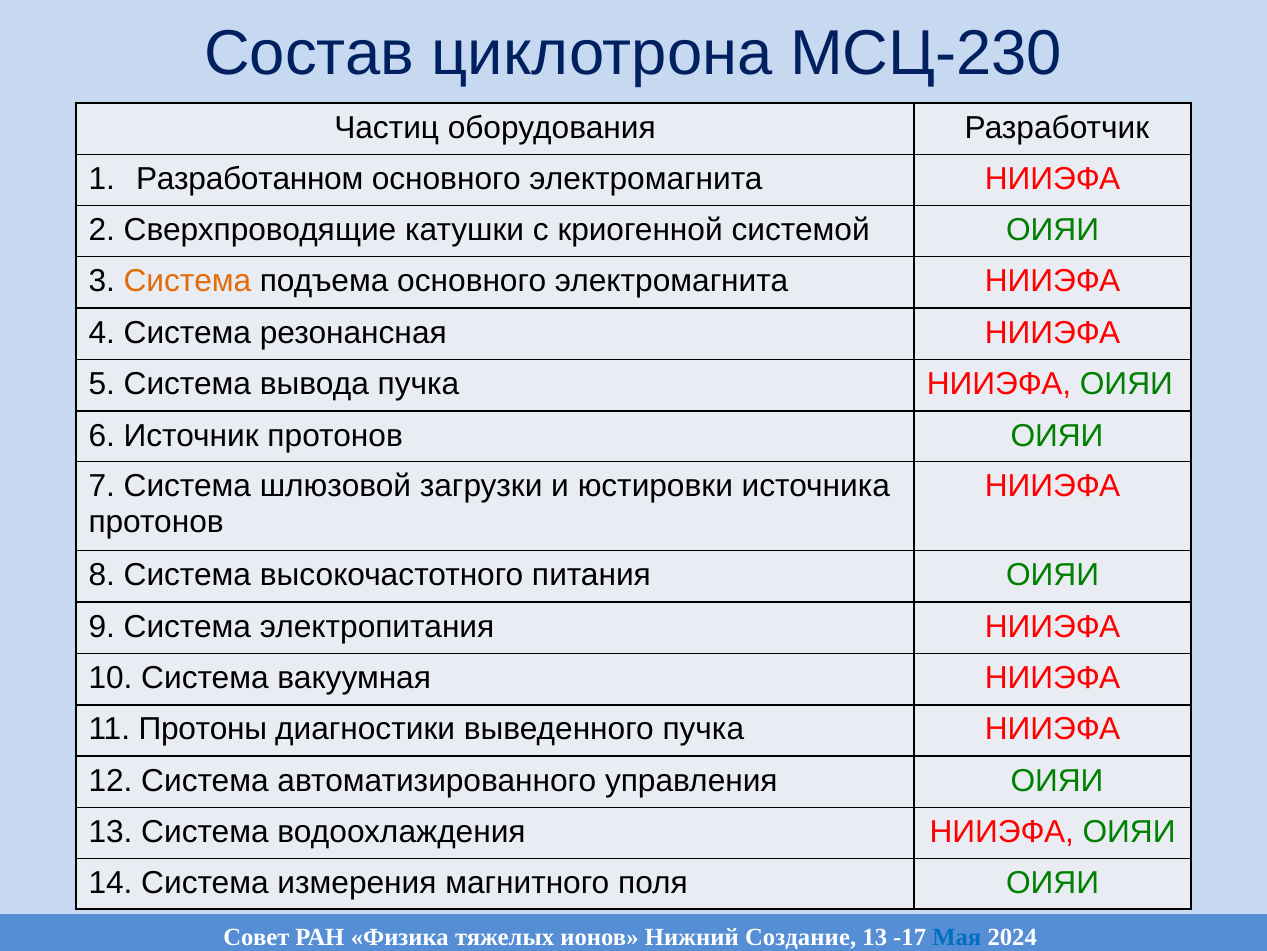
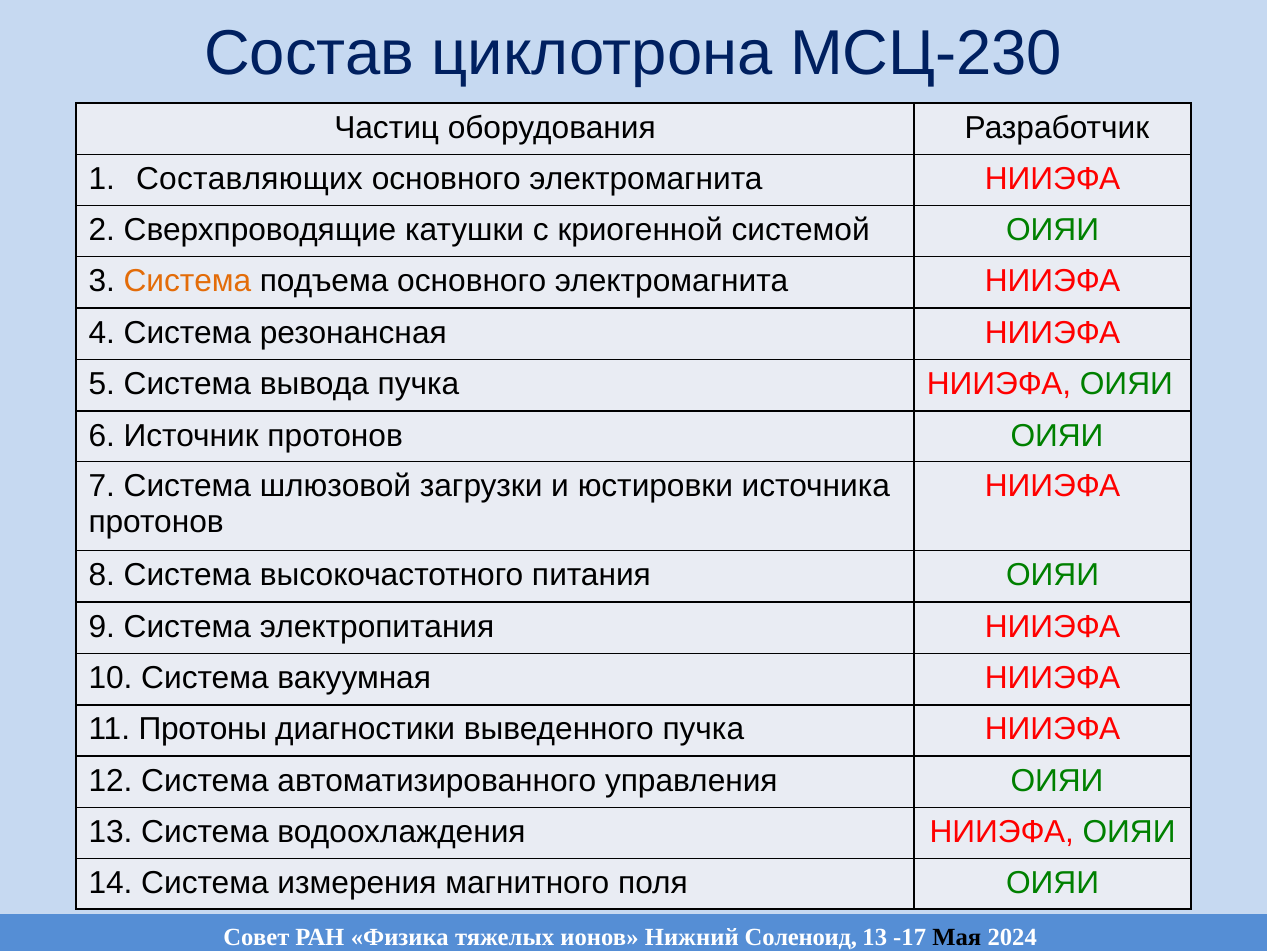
Разработанном: Разработанном -> Составляющих (249, 179)
Создание: Создание -> Соленоид (801, 936)
Мая colour: blue -> black (957, 936)
